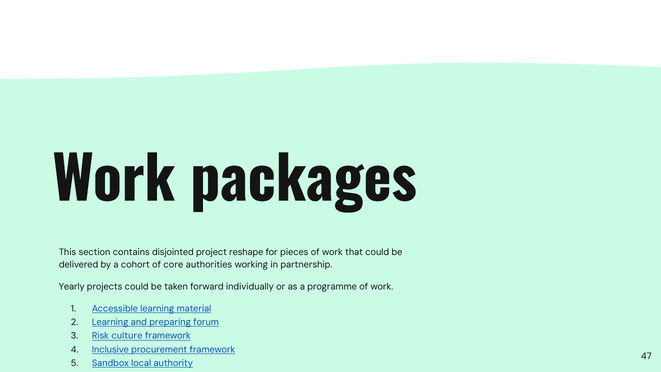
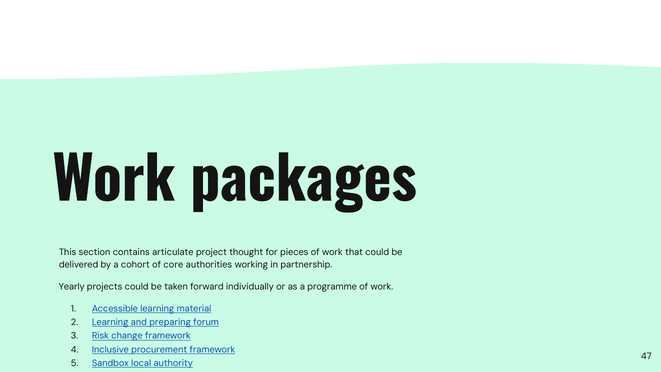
disjointed: disjointed -> articulate (173, 252)
reshape: reshape -> thought (246, 252)
culture: culture -> change (127, 336)
